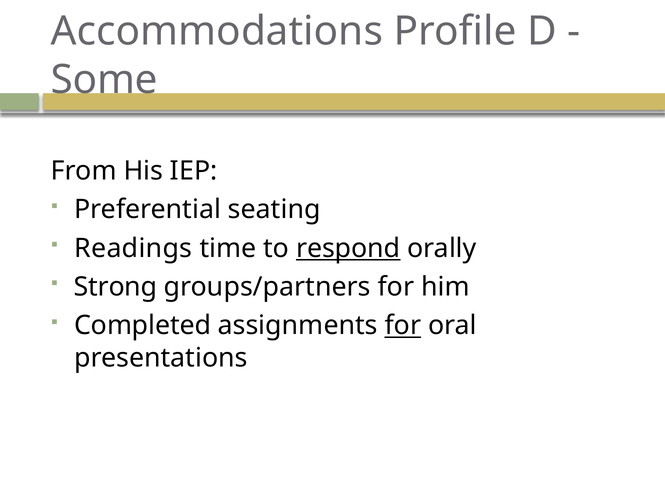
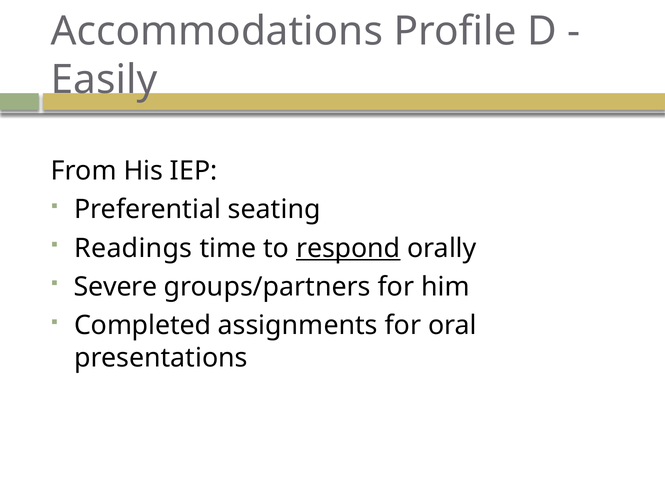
Some: Some -> Easily (104, 80)
Strong: Strong -> Severe (116, 287)
for underline: present -> none (403, 325)
